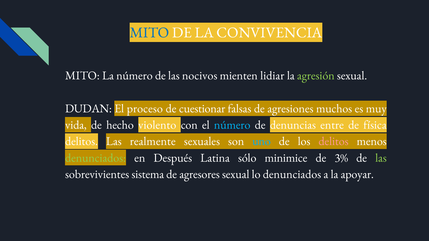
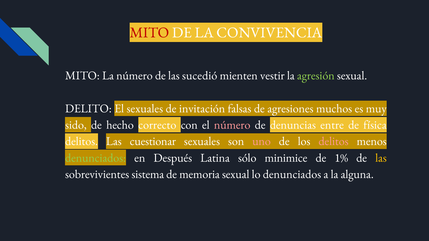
MITO colour: blue -> red (149, 33)
nocivos: nocivos -> sucedió (200, 76)
lidiar: lidiar -> vestir (272, 76)
DUDAN: DUDAN -> DELITO (88, 109)
El proceso: proceso -> sexuales (145, 109)
cuestionar: cuestionar -> invitación (202, 109)
vida: vida -> sido (76, 125)
violento: violento -> correcto (157, 125)
número colour: light blue -> pink (232, 125)
realmente: realmente -> cuestionar (153, 142)
uno colour: light blue -> pink (262, 142)
3%: 3% -> 1% (341, 158)
las colour: light green -> yellow (381, 158)
agresores: agresores -> memoria (200, 174)
apoyar: apoyar -> alguna (357, 174)
